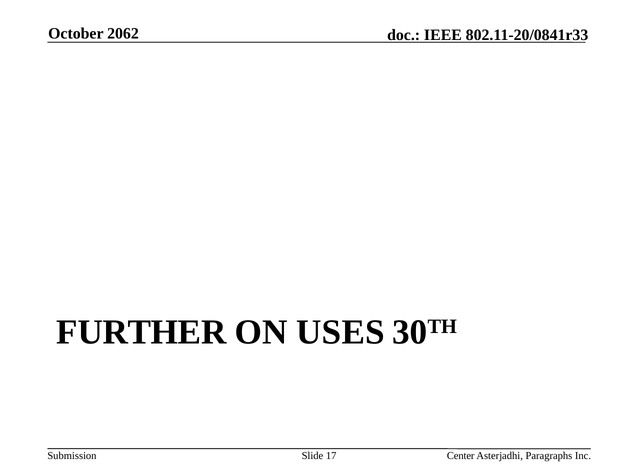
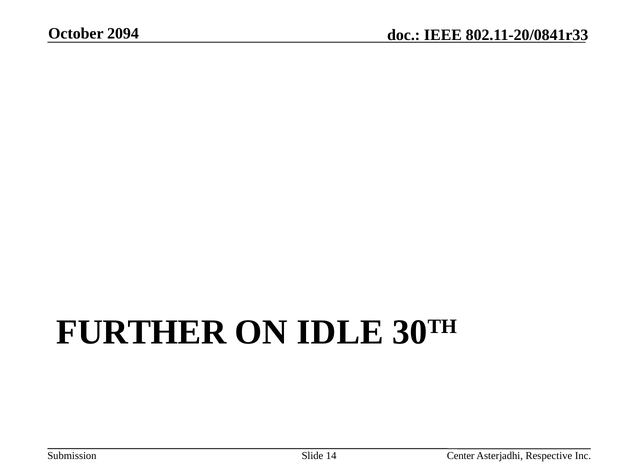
2062: 2062 -> 2094 (123, 34)
USES: USES -> IDLE (340, 332)
17: 17 -> 14 (331, 455)
Paragraphs: Paragraphs -> Respective (549, 455)
